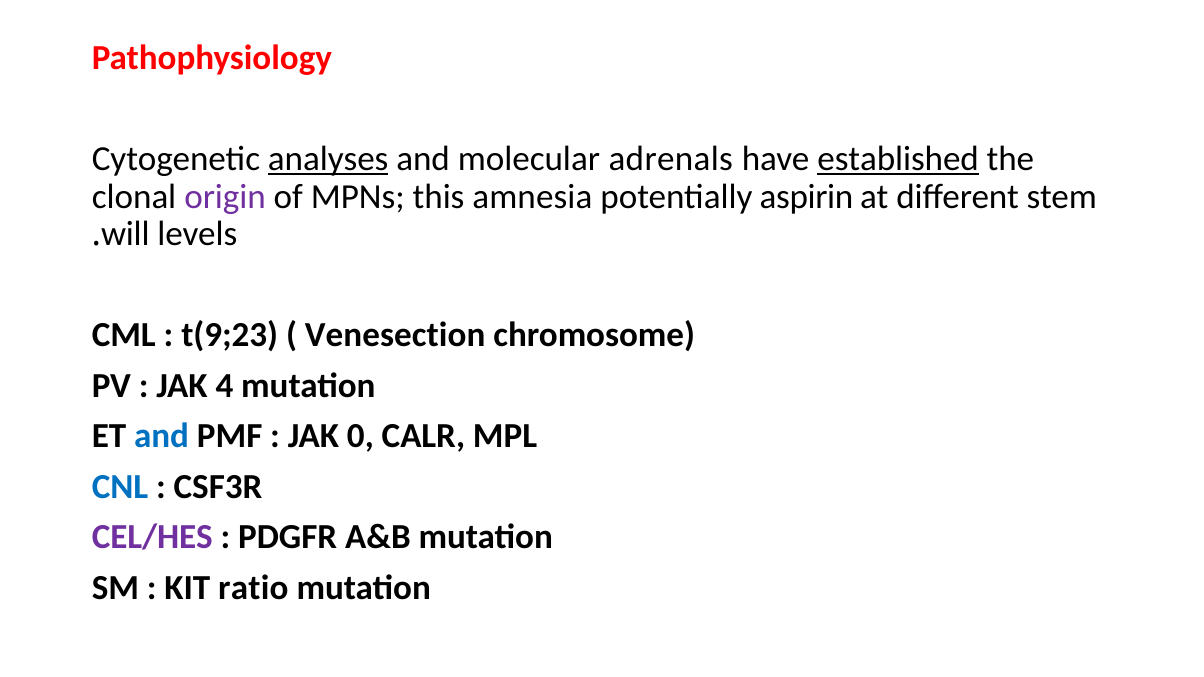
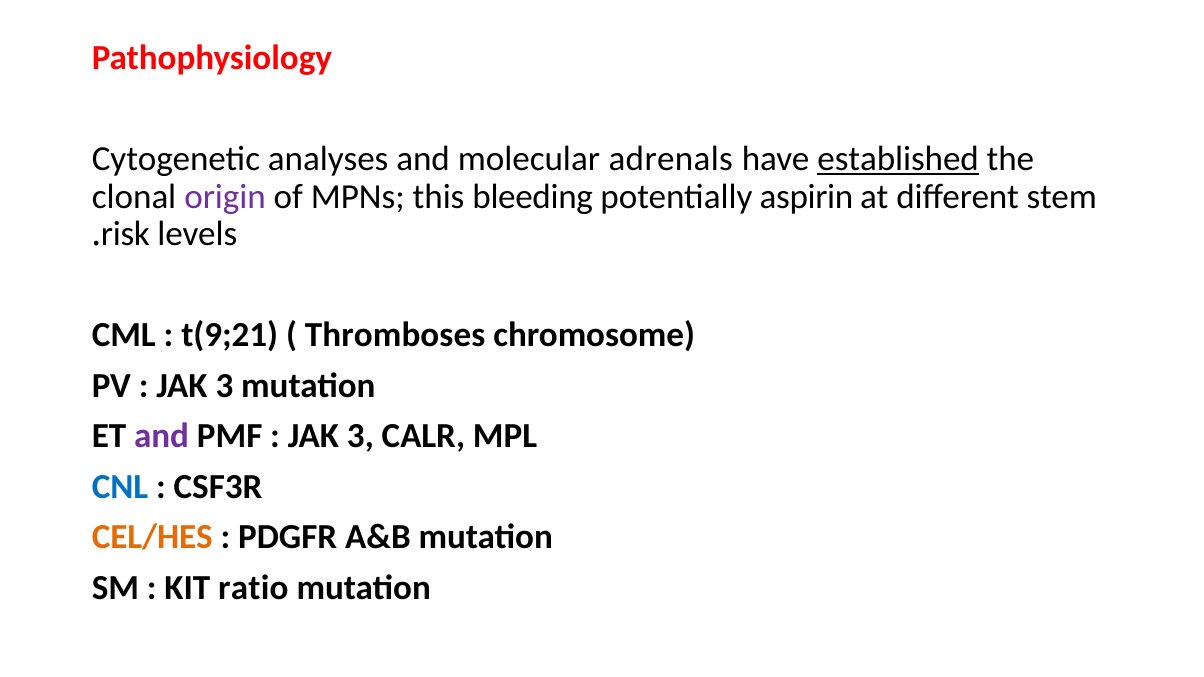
analyses underline: present -> none (328, 159)
amnesia: amnesia -> bleeding (533, 197)
will: will -> risk (125, 234)
t(9;23: t(9;23 -> t(9;21 (230, 335)
Venesection: Venesection -> Thromboses (395, 335)
4: 4 -> 3 (224, 386)
and colour: blue -> purple (162, 436)
0: 0 -> 3 (360, 436)
CEL/HES colour: purple -> orange (152, 537)
